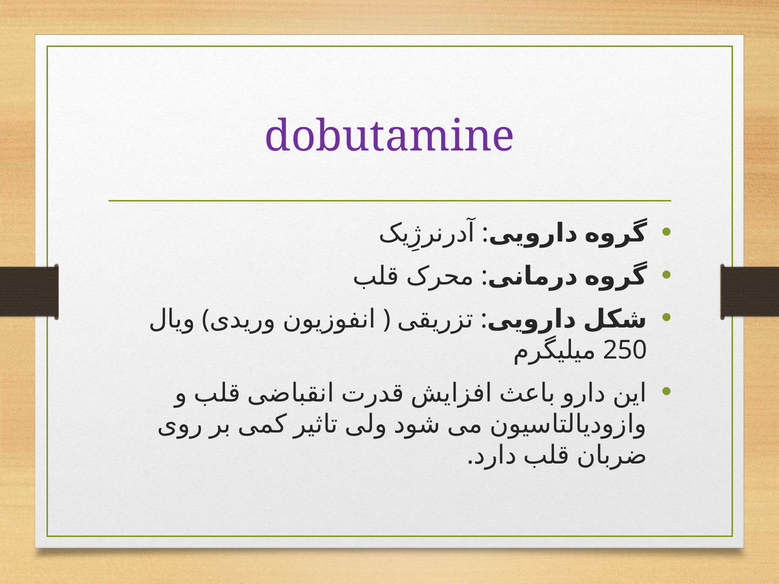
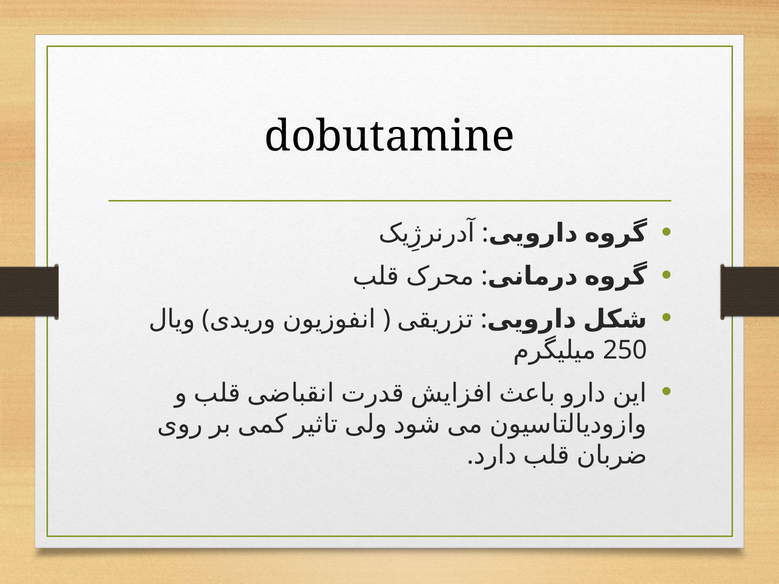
dobutamine colour: purple -> black (390, 137)
